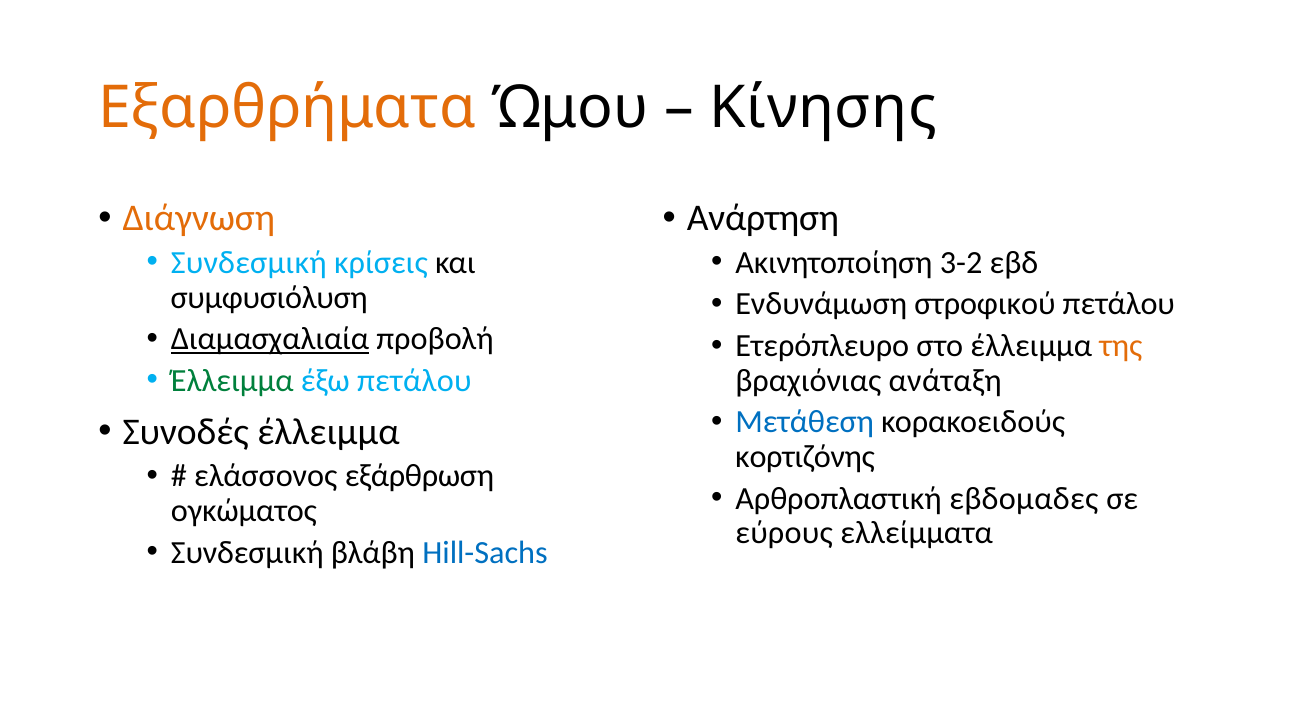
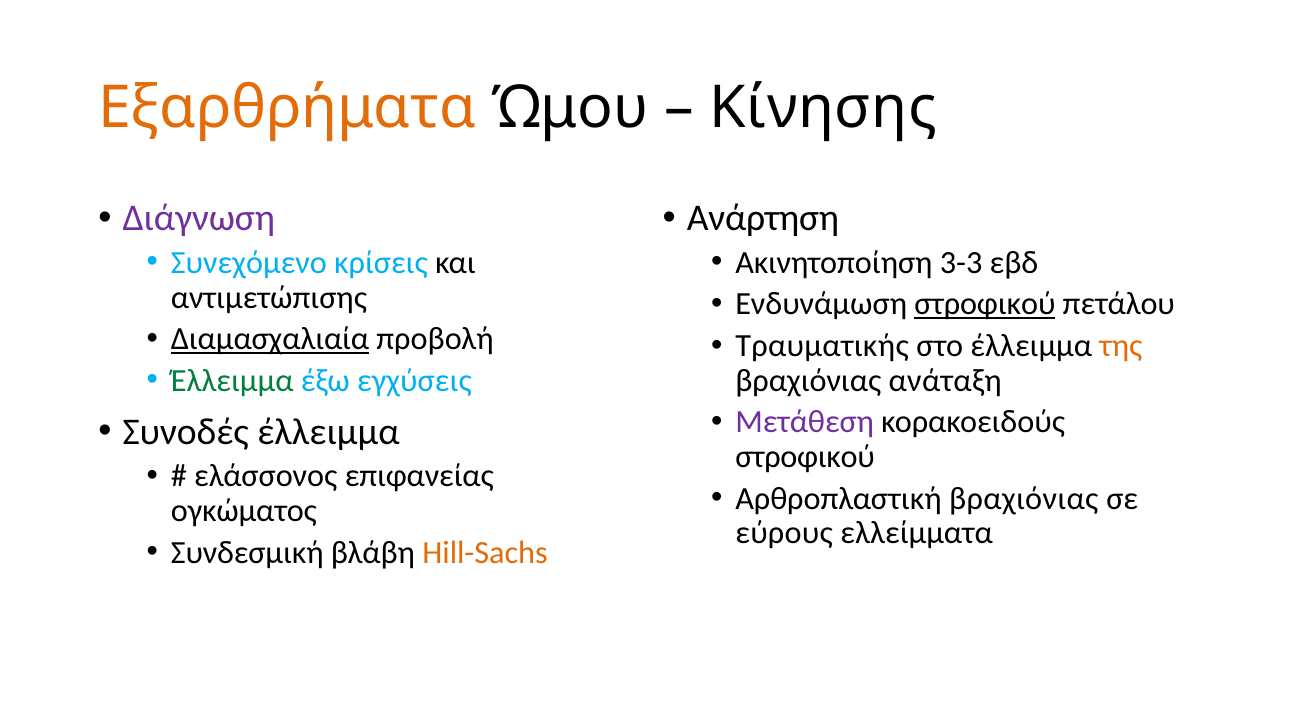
Διάγνωση colour: orange -> purple (199, 218)
Συνδεσμική: Συνδεσμική -> Συνεχόμενο (249, 262)
3-2: 3-2 -> 3-3 (961, 262)
συμφυσιόλυση: συμφυσιόλυση -> αντιμετώπισης (269, 297)
στροφικού underline: none -> present (985, 304)
Ετερόπλευρο: Ετερόπλευρο -> Τραυματικής (822, 346)
έξω πετάλου: πετάλου -> εγχύσεις (414, 380)
Μετάθεση colour: blue -> purple (805, 422)
κορτιζόνης: κορτιζόνης -> στροφικού (805, 457)
εξάρθρωση: εξάρθρωση -> επιφανείας (419, 476)
Αρθροπλαστική εβδομαδες: εβδομαδες -> βραχιόνιας (1024, 498)
Hill-Sachs colour: blue -> orange (485, 552)
